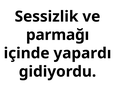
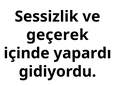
parmağı: parmağı -> geçerek (57, 35)
